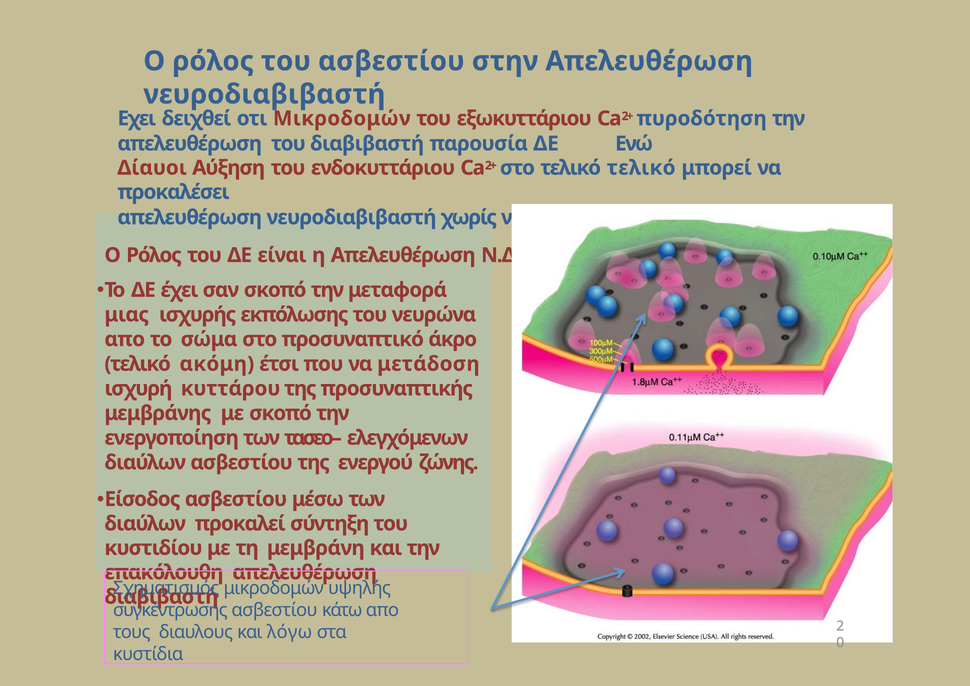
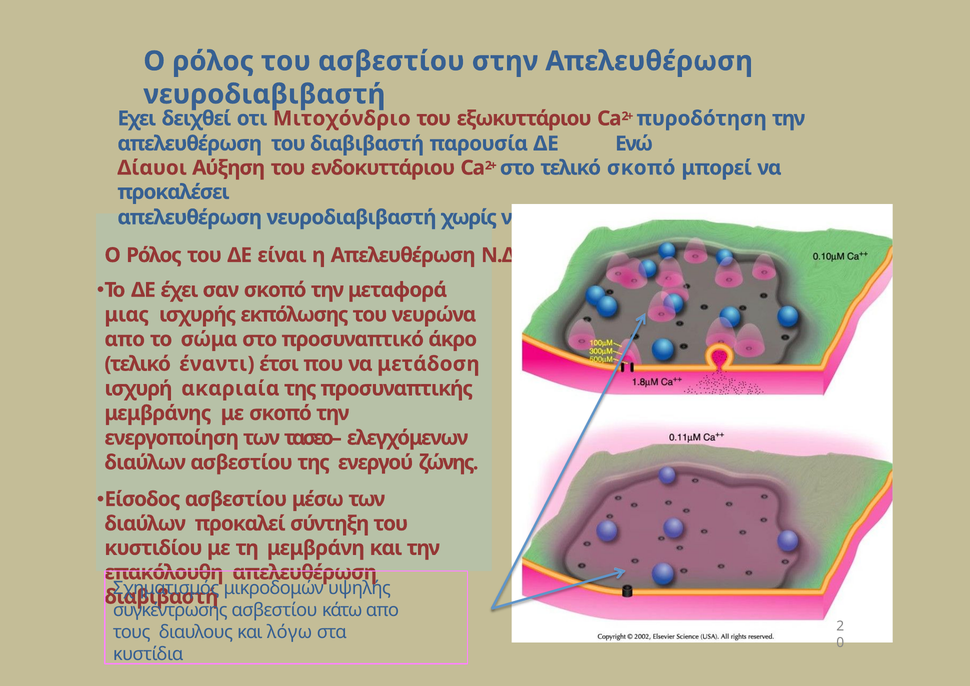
οτι Μικροδομών: Μικροδομών -> Μιτοχόνδριο (342, 118)
τελικό τελικό: τελικό -> σκοπό (641, 168)
ακόμη: ακόμη -> έναντι (217, 364)
κυττάρου: κυττάρου -> ακαριαία (230, 388)
